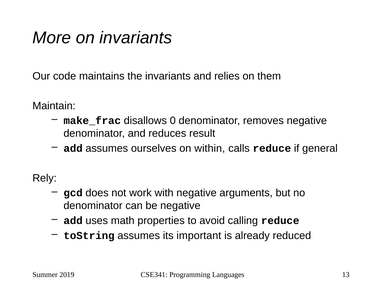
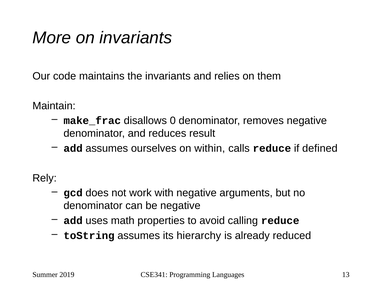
general: general -> defined (320, 148)
important: important -> hierarchy (199, 235)
